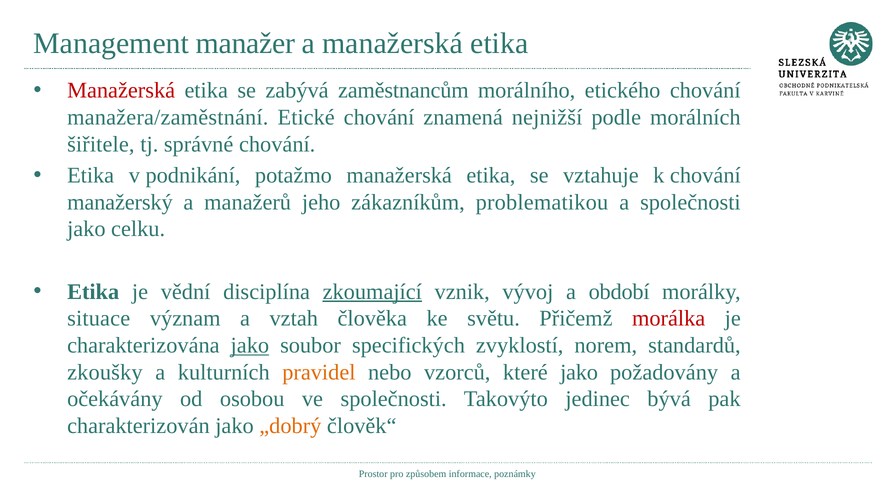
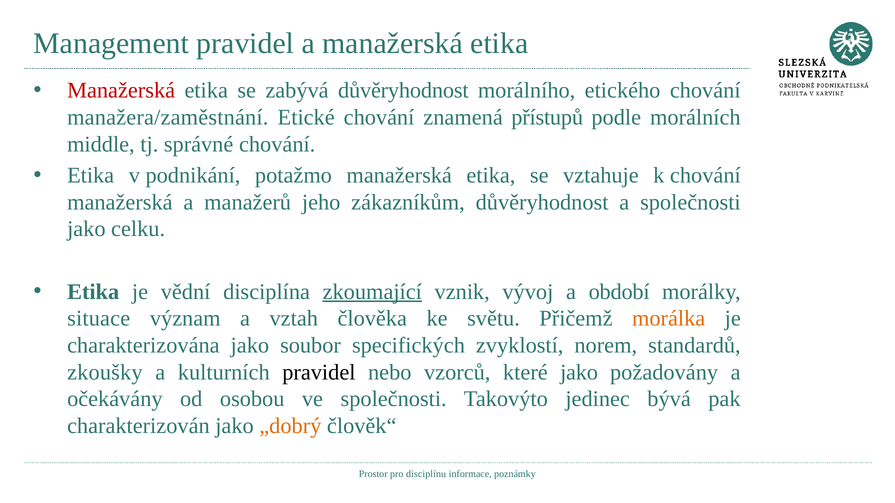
Management manažer: manažer -> pravidel (245, 44)
zabývá zaměstnancům: zaměstnancům -> důvěryhodnost (403, 91)
nejnižší: nejnižší -> přístupů (547, 117)
šiřitele: šiřitele -> middle (101, 144)
manažerský: manažerský -> manažerská (120, 202)
zákazníkům problematikou: problematikou -> důvěryhodnost (542, 202)
morálka colour: red -> orange (669, 319)
jako underline: present -> none (250, 346)
pravidel colour: orange -> black (319, 372)
způsobem: způsobem -> disciplínu (426, 474)
